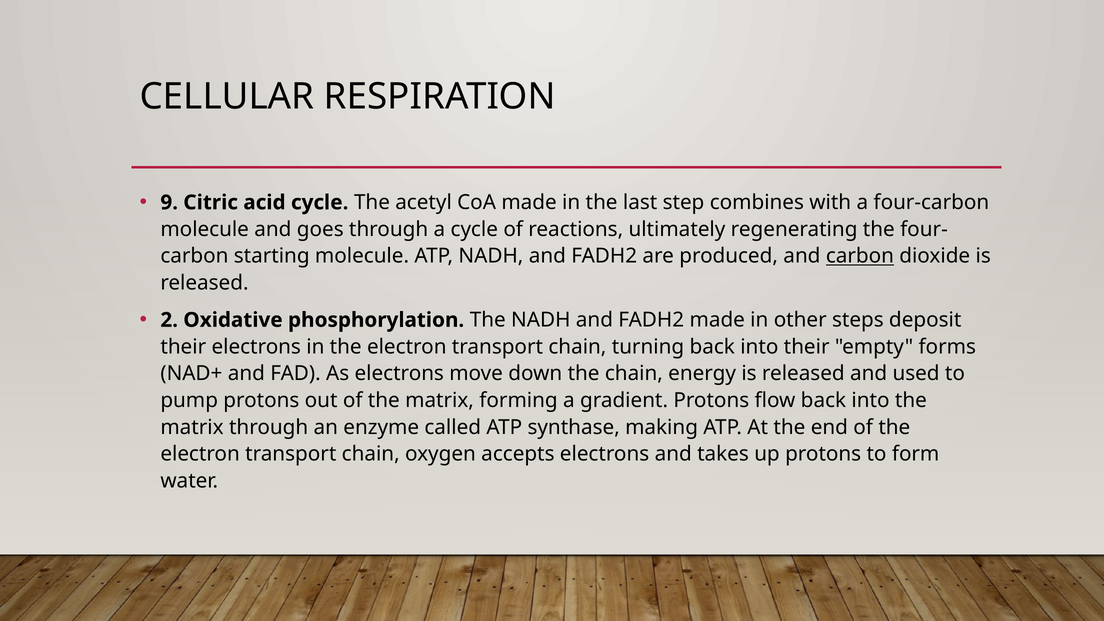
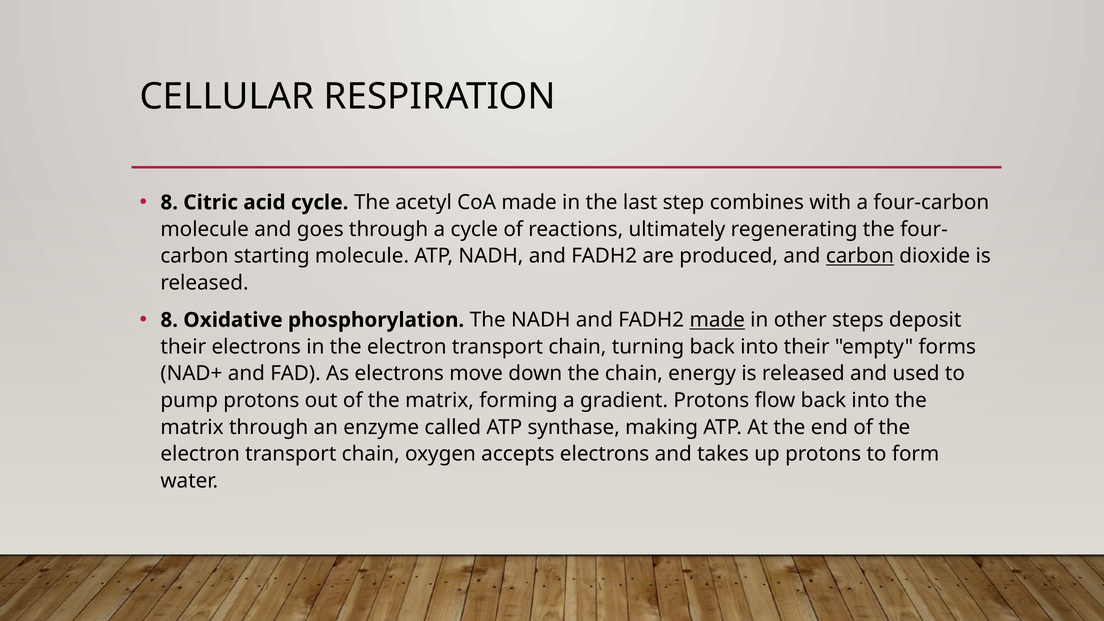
9: 9 -> 8 (169, 202)
2: 2 -> 8 (169, 320)
made underline: none -> present (717, 320)
